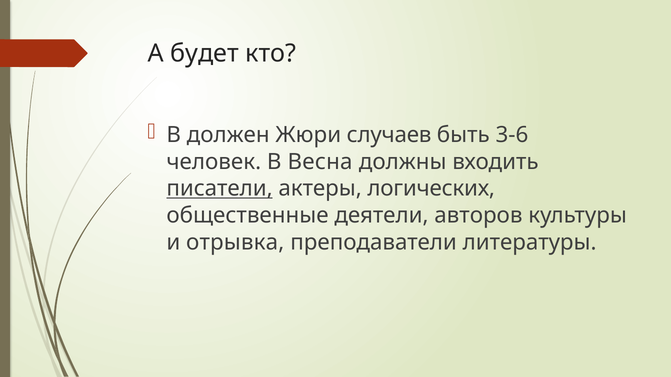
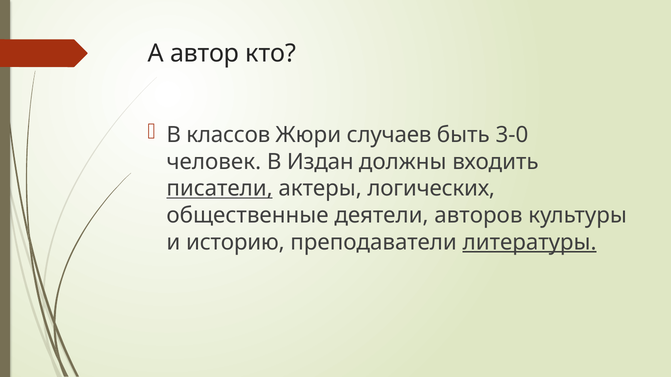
будет: будет -> автор (205, 54)
должен: должен -> классов (228, 135)
3-6: 3-6 -> 3-0 (512, 135)
Весна: Весна -> Издан (320, 162)
отрывка: отрывка -> историю (235, 242)
литературы underline: none -> present (530, 242)
